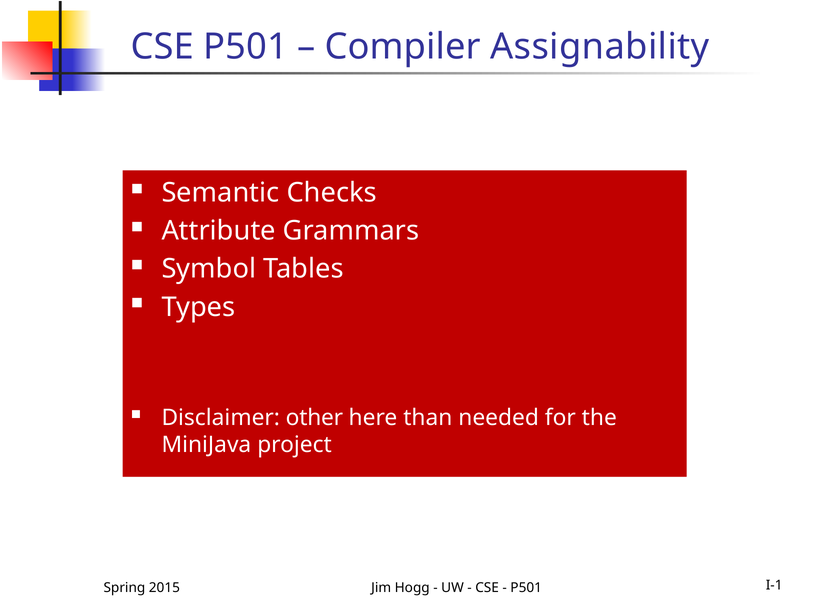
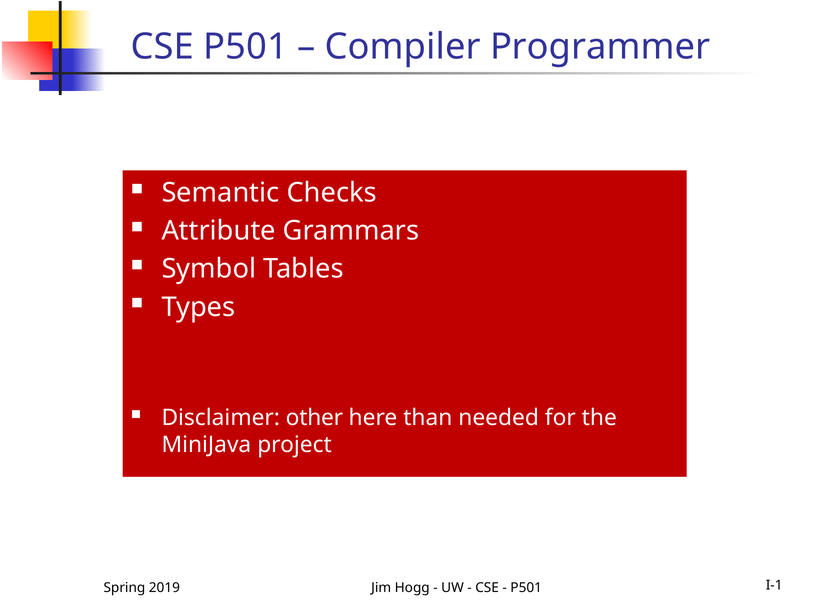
Assignability: Assignability -> Programmer (600, 47)
2015: 2015 -> 2019 (164, 588)
